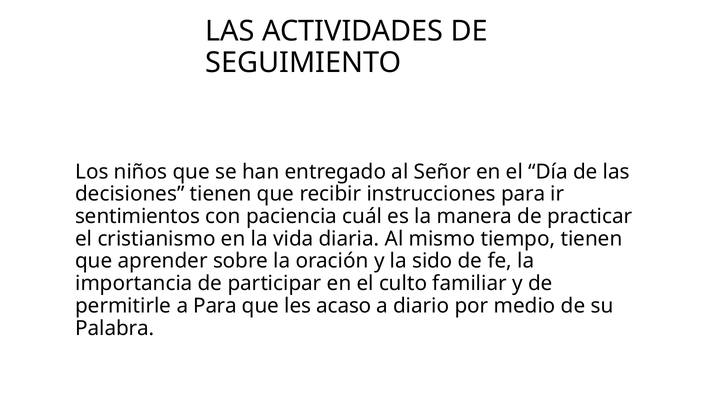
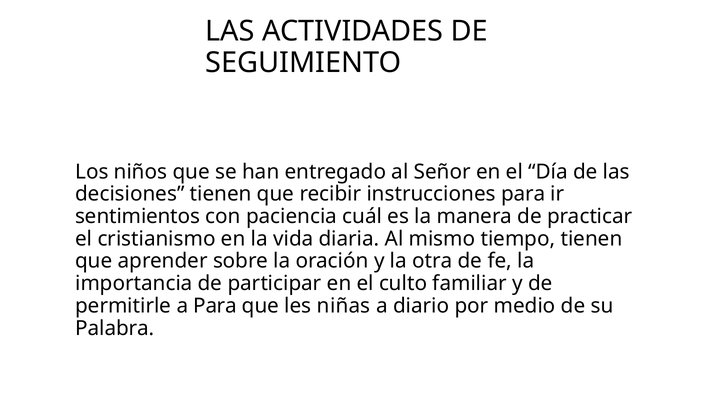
sido: sido -> otra (432, 261)
acaso: acaso -> niñas (344, 306)
